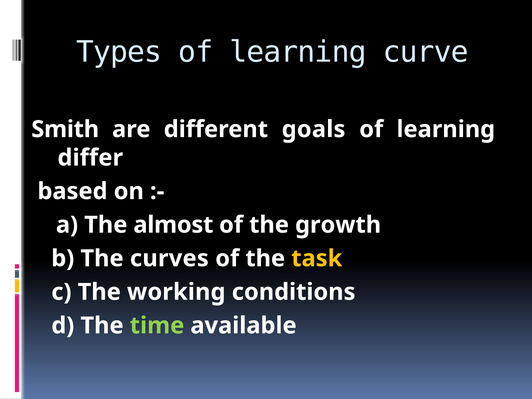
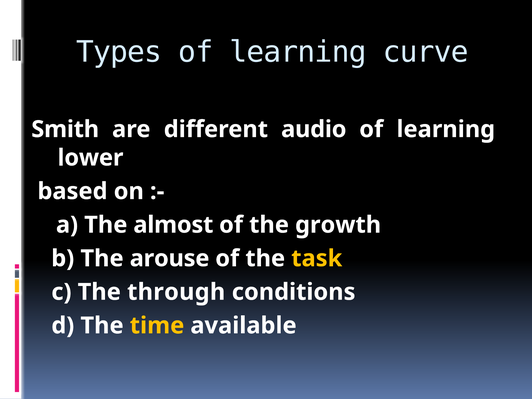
goals: goals -> audio (314, 129)
differ: differ -> lower (90, 158)
curves: curves -> arouse (170, 258)
working: working -> through (176, 292)
time colour: light green -> yellow (157, 326)
